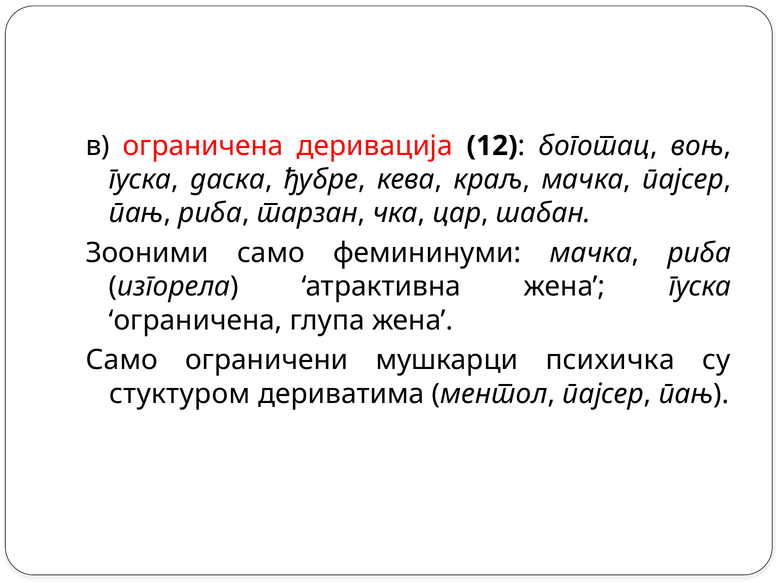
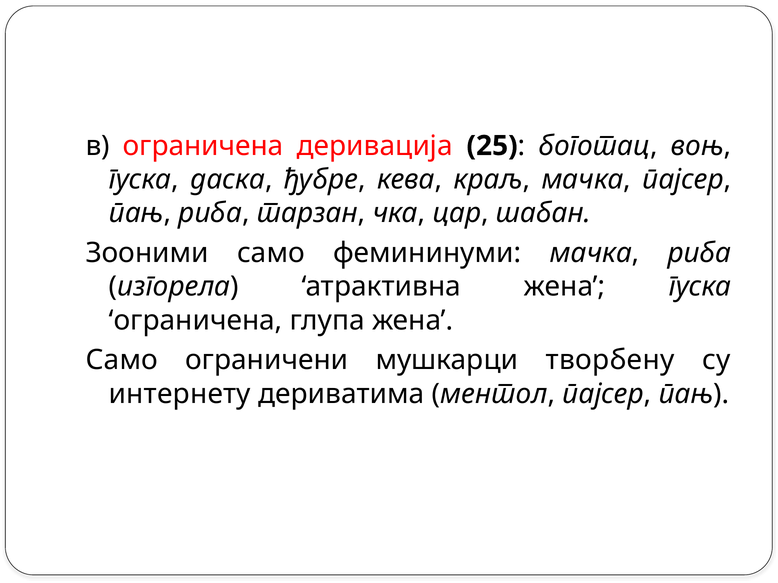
12: 12 -> 25 (492, 146)
психичка: психичка -> творбену (610, 360)
стуктуром: стуктуром -> интернету (180, 394)
